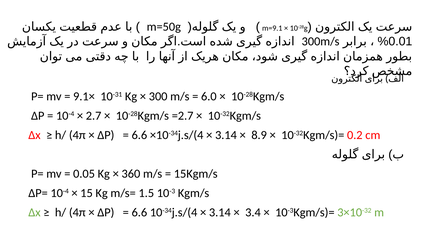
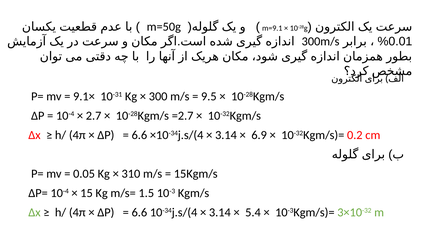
6.0: 6.0 -> 9.5 (209, 97)
8.9: 8.9 -> 6.9 (259, 135)
360: 360 -> 310 (131, 174)
3.4: 3.4 -> 5.4 (253, 213)
